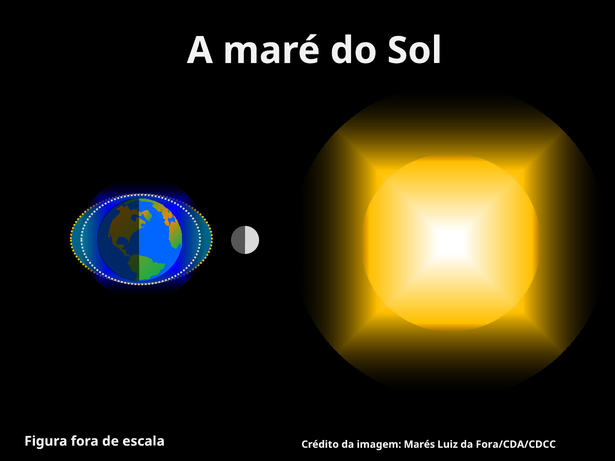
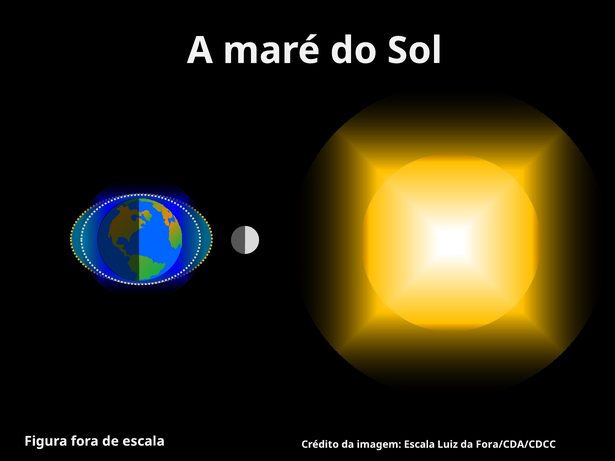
imagem Marés: Marés -> Escala (419, 445)
